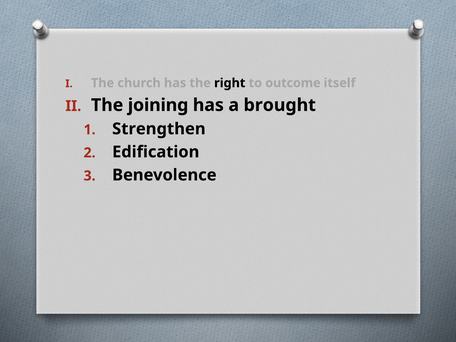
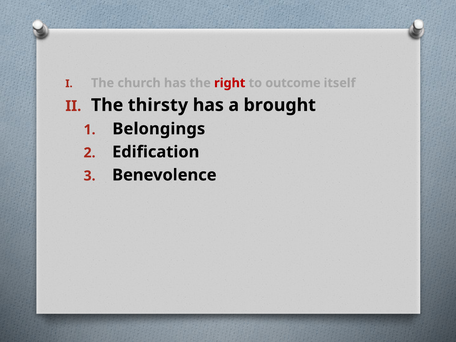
right colour: black -> red (230, 83)
joining: joining -> thirsty (158, 105)
Strengthen: Strengthen -> Belongings (159, 129)
